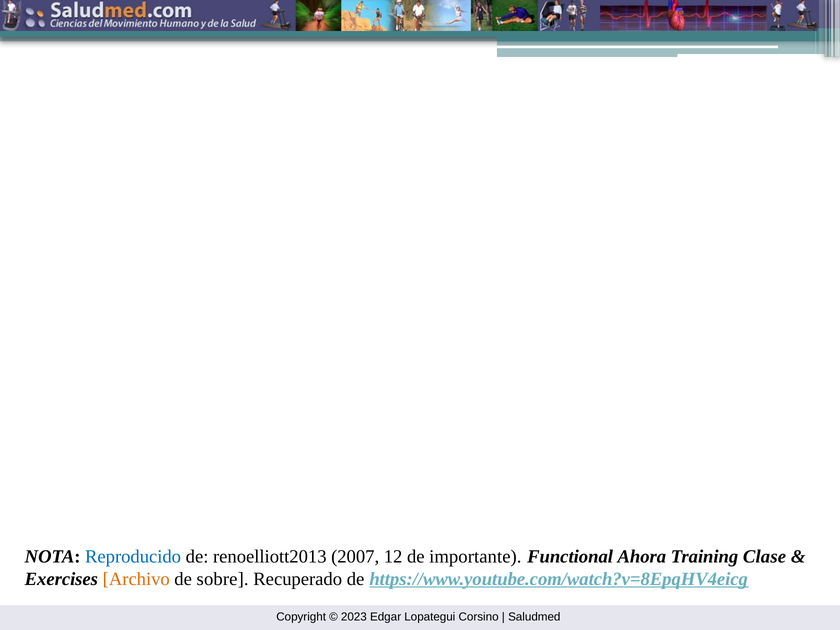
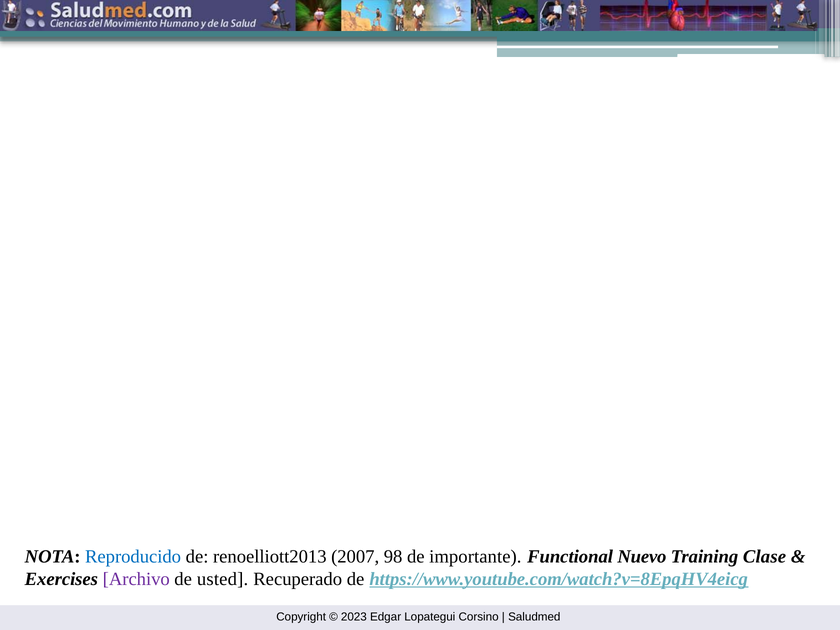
12: 12 -> 98 (393, 556)
Ahora: Ahora -> Nuevo (642, 556)
Archivo colour: orange -> purple (136, 579)
sobre: sobre -> usted (223, 579)
